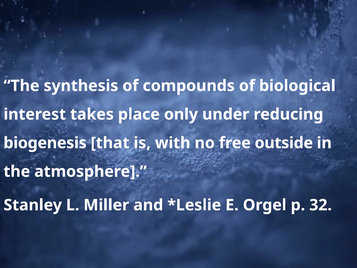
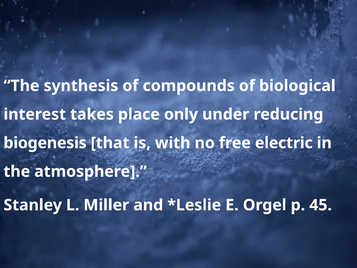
outside: outside -> electric (284, 143)
32: 32 -> 45 (321, 205)
